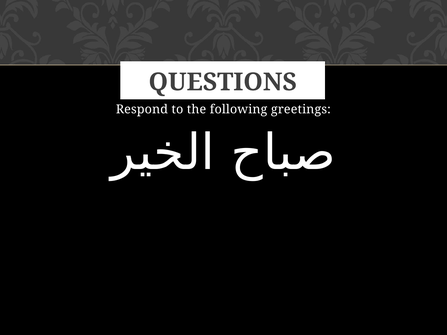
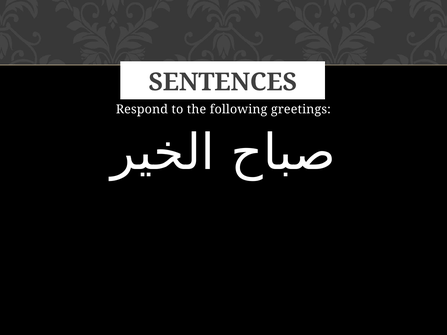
QUESTIONS: QUESTIONS -> SENTENCES (223, 82)
